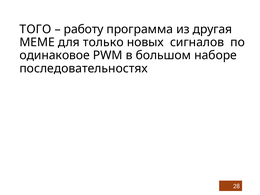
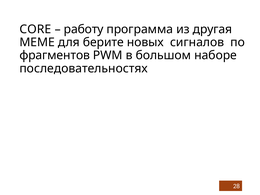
ТОГО: ТОГО -> CORE (35, 29)
только: только -> берите (103, 42)
одинаковое: одинаковое -> фрагментов (55, 55)
